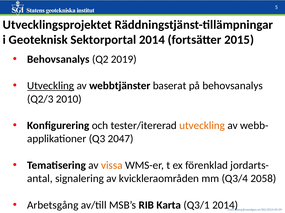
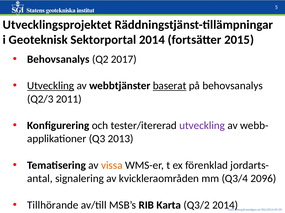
2019: 2019 -> 2017 (124, 59)
baserat underline: none -> present (170, 86)
2010: 2010 -> 2011 (69, 99)
utveckling colour: orange -> purple (202, 126)
2047: 2047 -> 2013 (121, 139)
2058: 2058 -> 2096 (263, 179)
Arbetsgång: Arbetsgång -> Tillhörande (53, 206)
Q3/1: Q3/1 -> Q3/2 (197, 206)
